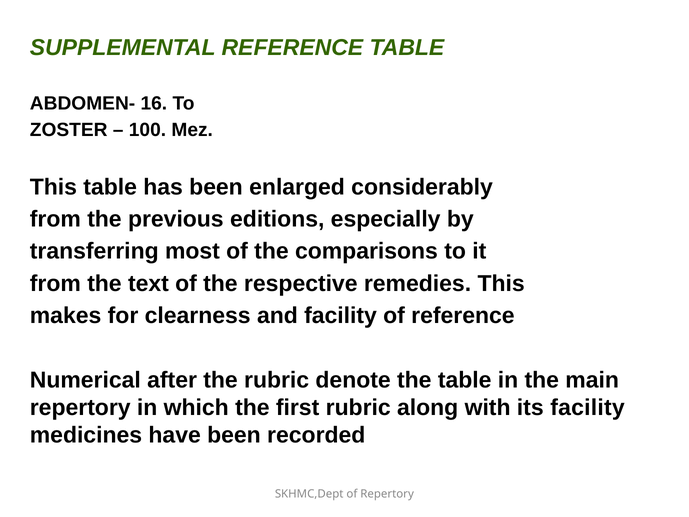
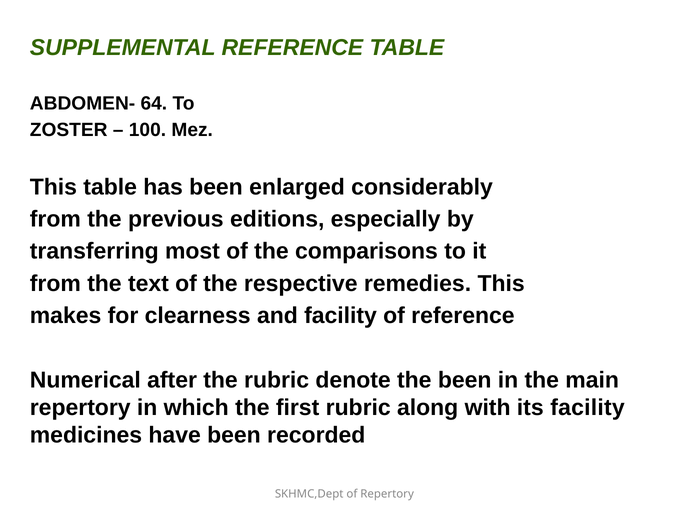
16: 16 -> 64 (154, 103)
the table: table -> been (465, 380)
